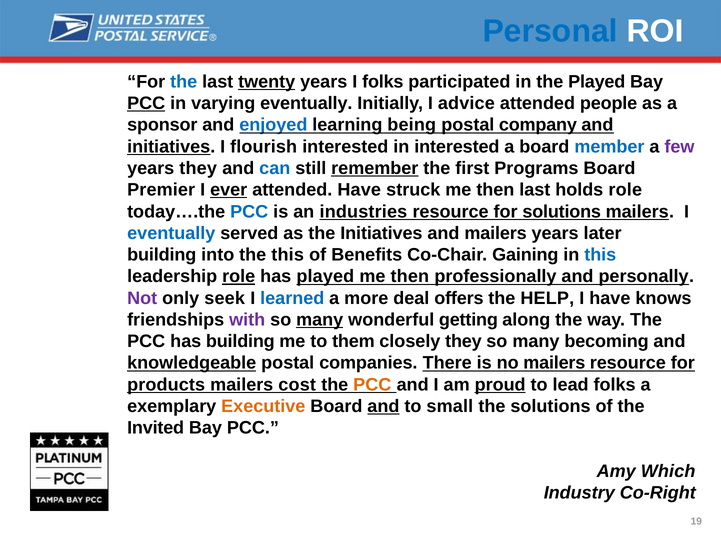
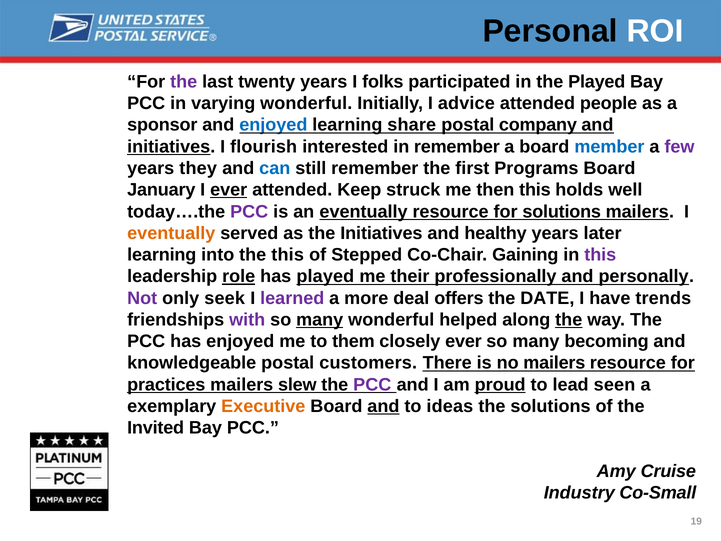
Personal colour: blue -> black (550, 31)
the colour: blue -> purple (184, 82)
twenty underline: present -> none (267, 82)
PCC underline: present -> none (146, 103)
varying eventually: eventually -> wonderful (306, 103)
being: being -> share (412, 125)
in interested: interested -> remember (457, 147)
remember underline: present -> none (375, 168)
Premier: Premier -> January (161, 190)
attended Have: Have -> Keep (359, 190)
then last: last -> this (535, 190)
holds role: role -> well (625, 190)
PCC colour: blue -> purple (249, 211)
an industries: industries -> eventually (364, 211)
eventually colour: blue -> orange (171, 233)
and mailers: mailers -> healthy (496, 233)
building: building -> learning (162, 255)
Benefits: Benefits -> Stepped (367, 255)
this colour: blue -> purple (600, 255)
then: then -> their (410, 276)
learned colour: blue -> purple (292, 298)
HELP: HELP -> DATE (547, 298)
knows: knows -> trends (663, 298)
getting: getting -> helped (468, 320)
the underline: none -> present (569, 320)
has building: building -> enjoyed (240, 341)
closely they: they -> ever (463, 341)
knowledgeable underline: present -> none (192, 363)
companies: companies -> customers (368, 363)
products: products -> practices (166, 384)
cost: cost -> slew (297, 384)
PCC colour: orange -> purple (372, 384)
lead folks: folks -> seen (615, 384)
small: small -> ideas (450, 406)
Which: Which -> Cruise (668, 471)
Co-Right: Co-Right -> Co-Small (658, 493)
